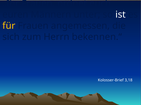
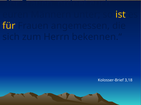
ist colour: white -> yellow (121, 15)
